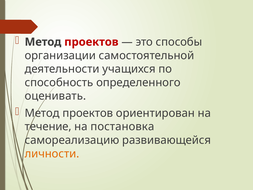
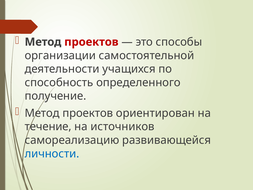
оценивать: оценивать -> получение (55, 96)
постановка: постановка -> источников (122, 126)
личности colour: orange -> blue (52, 153)
